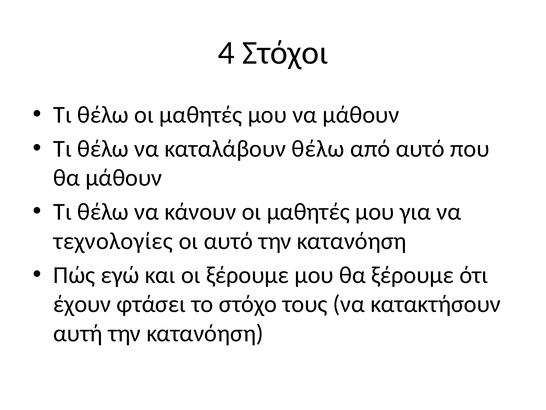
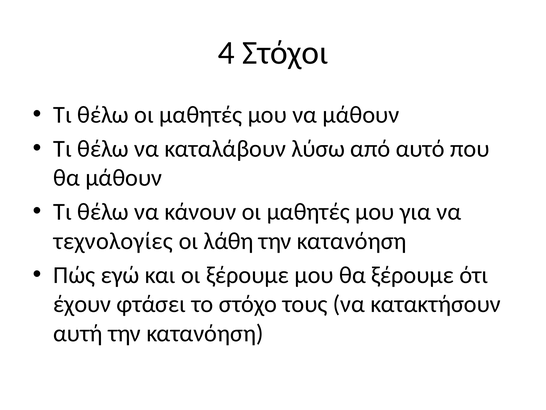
καταλάβουν θέλω: θέλω -> λύσω (318, 149)
οι αυτό: αυτό -> λάθη (229, 241)
